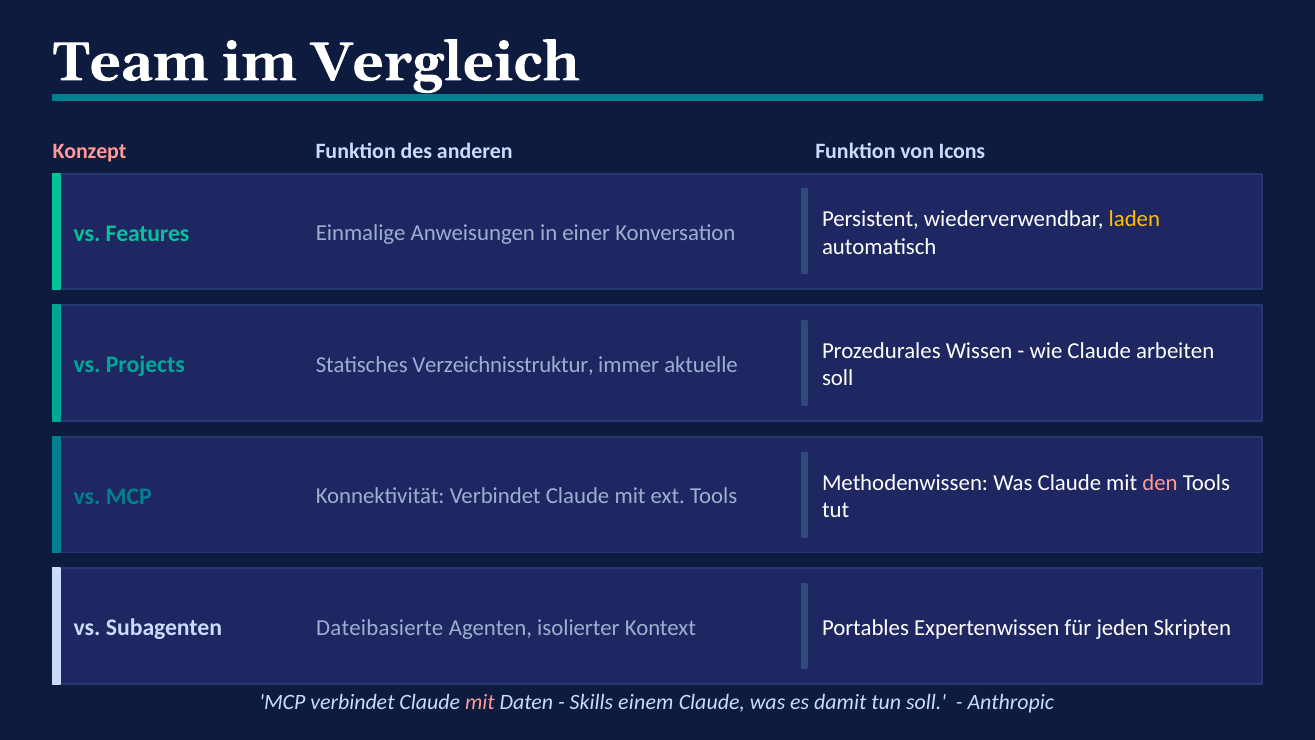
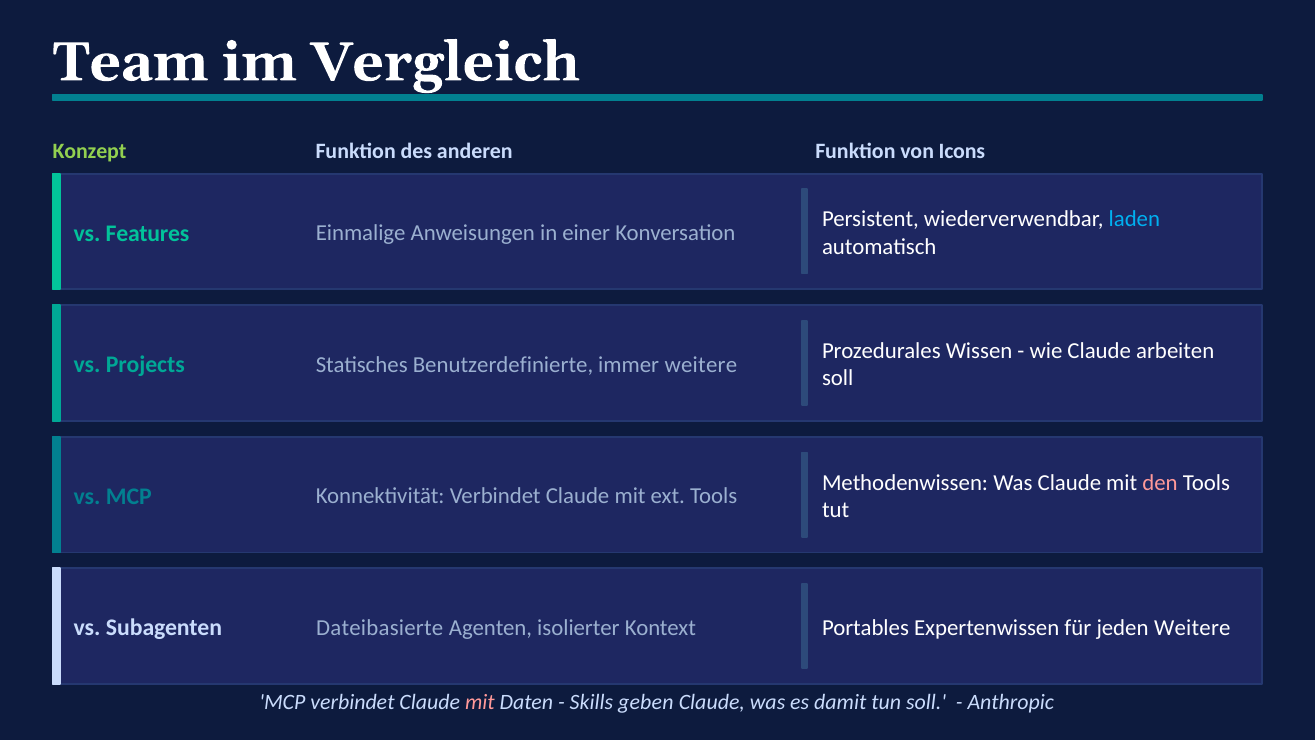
Konzept colour: pink -> light green (89, 151)
laden colour: yellow -> light blue (1134, 219)
Verzeichnisstruktur: Verzeichnisstruktur -> Benutzerdefinierte (503, 365)
immer aktuelle: aktuelle -> weitere (701, 365)
jeden Skripten: Skripten -> Weitere (1192, 628)
einem: einem -> geben (646, 702)
